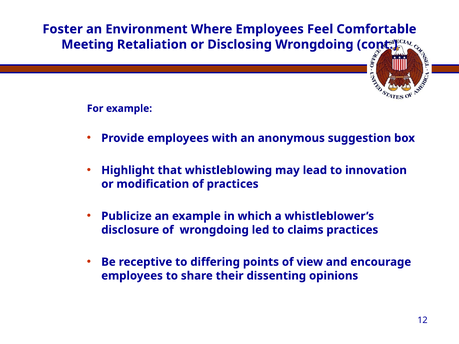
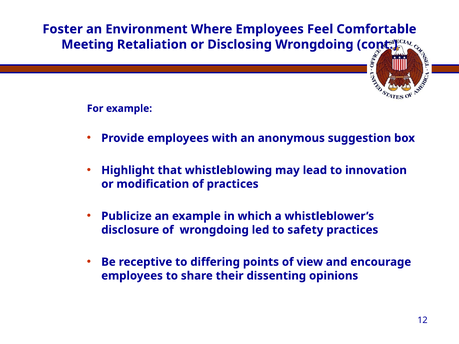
claims: claims -> safety (305, 230)
